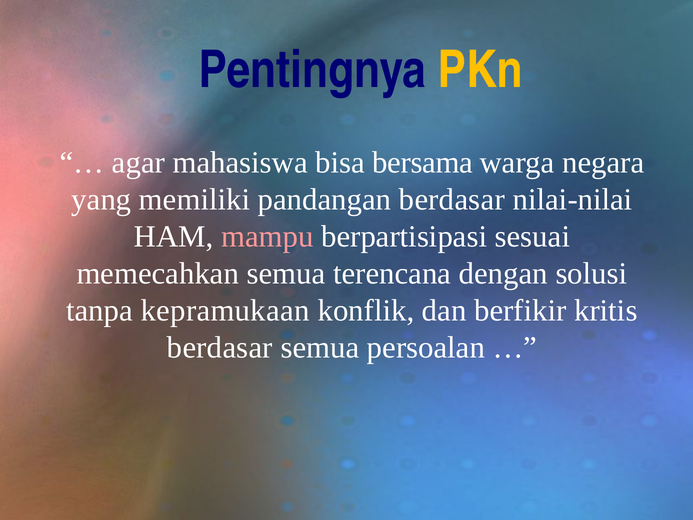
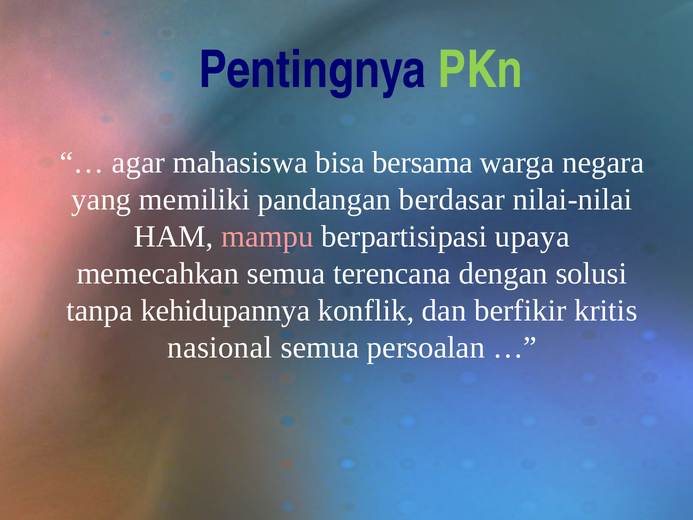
PKn colour: yellow -> light green (480, 70)
sesuai: sesuai -> upaya (532, 237)
kepramukaan: kepramukaan -> kehidupannya (225, 311)
berdasar: berdasar -> nasional (220, 348)
